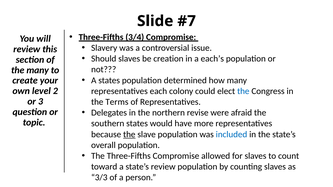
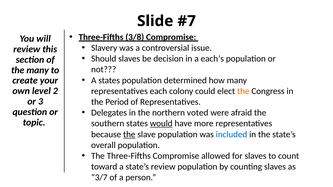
3/4: 3/4 -> 3/8 (135, 37)
creation: creation -> decision (168, 59)
the colour: blue -> orange (243, 91)
Terms: Terms -> Period (117, 102)
revise: revise -> voted (198, 113)
would underline: none -> present (161, 124)
3/3: 3/3 -> 3/7 (99, 178)
